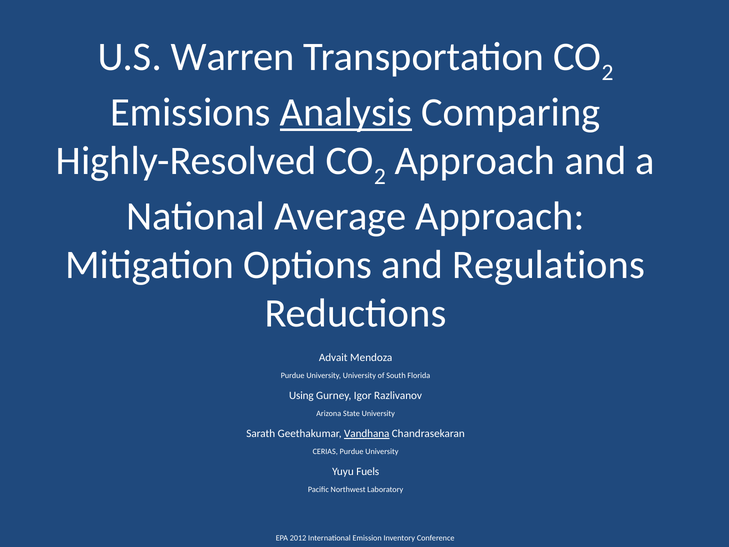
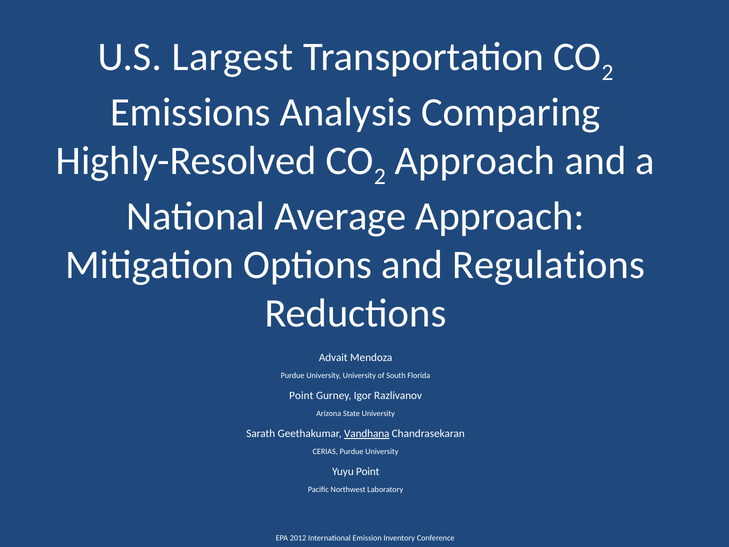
Warren: Warren -> Largest (232, 57)
Analysis underline: present -> none (346, 112)
Using: Using -> Point (301, 395)
Yuyu Fuels: Fuels -> Point (368, 472)
